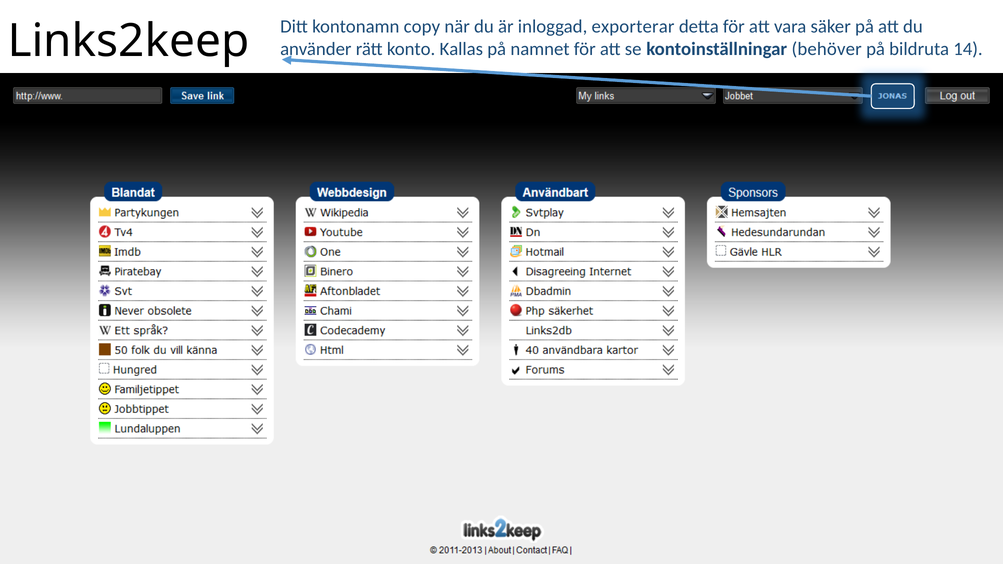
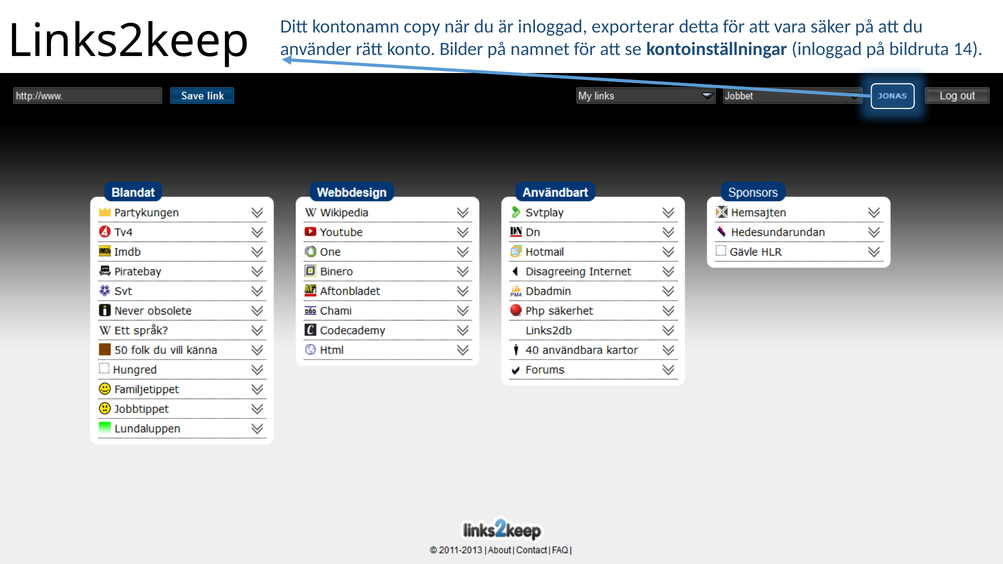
Kallas: Kallas -> Bilder (461, 49)
kontoinställningar behöver: behöver -> inloggad (827, 49)
